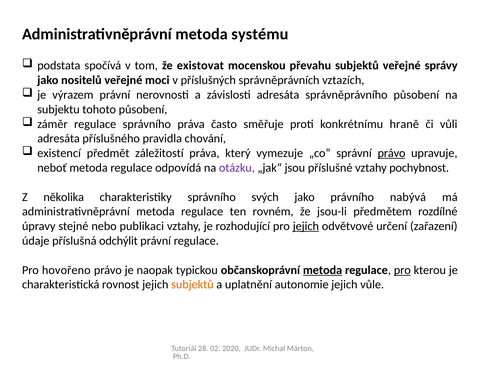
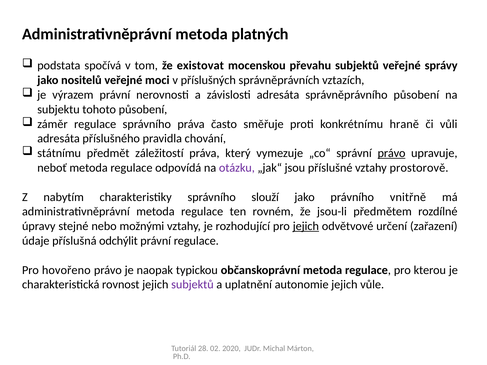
systému: systému -> platných (260, 34)
existencí: existencí -> státnímu (59, 153)
pochybnost: pochybnost -> prostorově (419, 168)
několika: několika -> nabytím (64, 197)
svých: svých -> slouží (265, 197)
nabývá: nabývá -> vnitřně (408, 197)
publikaci: publikaci -> možnými (142, 226)
metoda underline: present -> none (323, 270)
pro underline: present -> none (402, 270)
subjektů colour: orange -> purple (192, 285)
